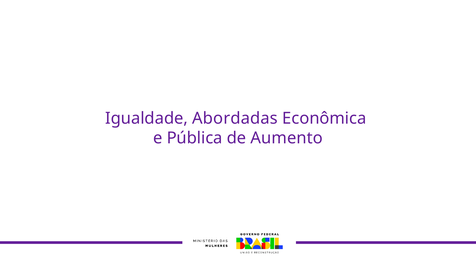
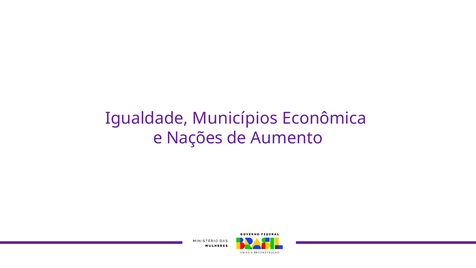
Abordadas: Abordadas -> Municípios (235, 118)
Pública: Pública -> Nações (195, 138)
